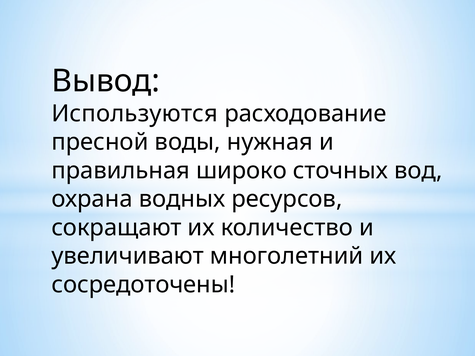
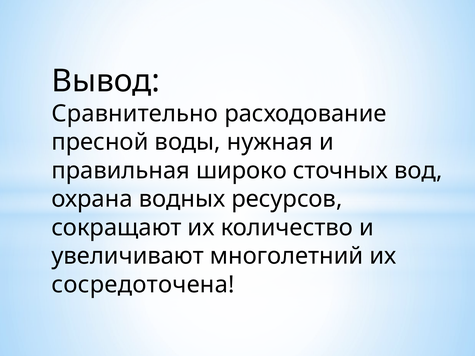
Используются: Используются -> Сравнительно (135, 114)
сосредоточены: сосредоточены -> сосредоточена (143, 285)
